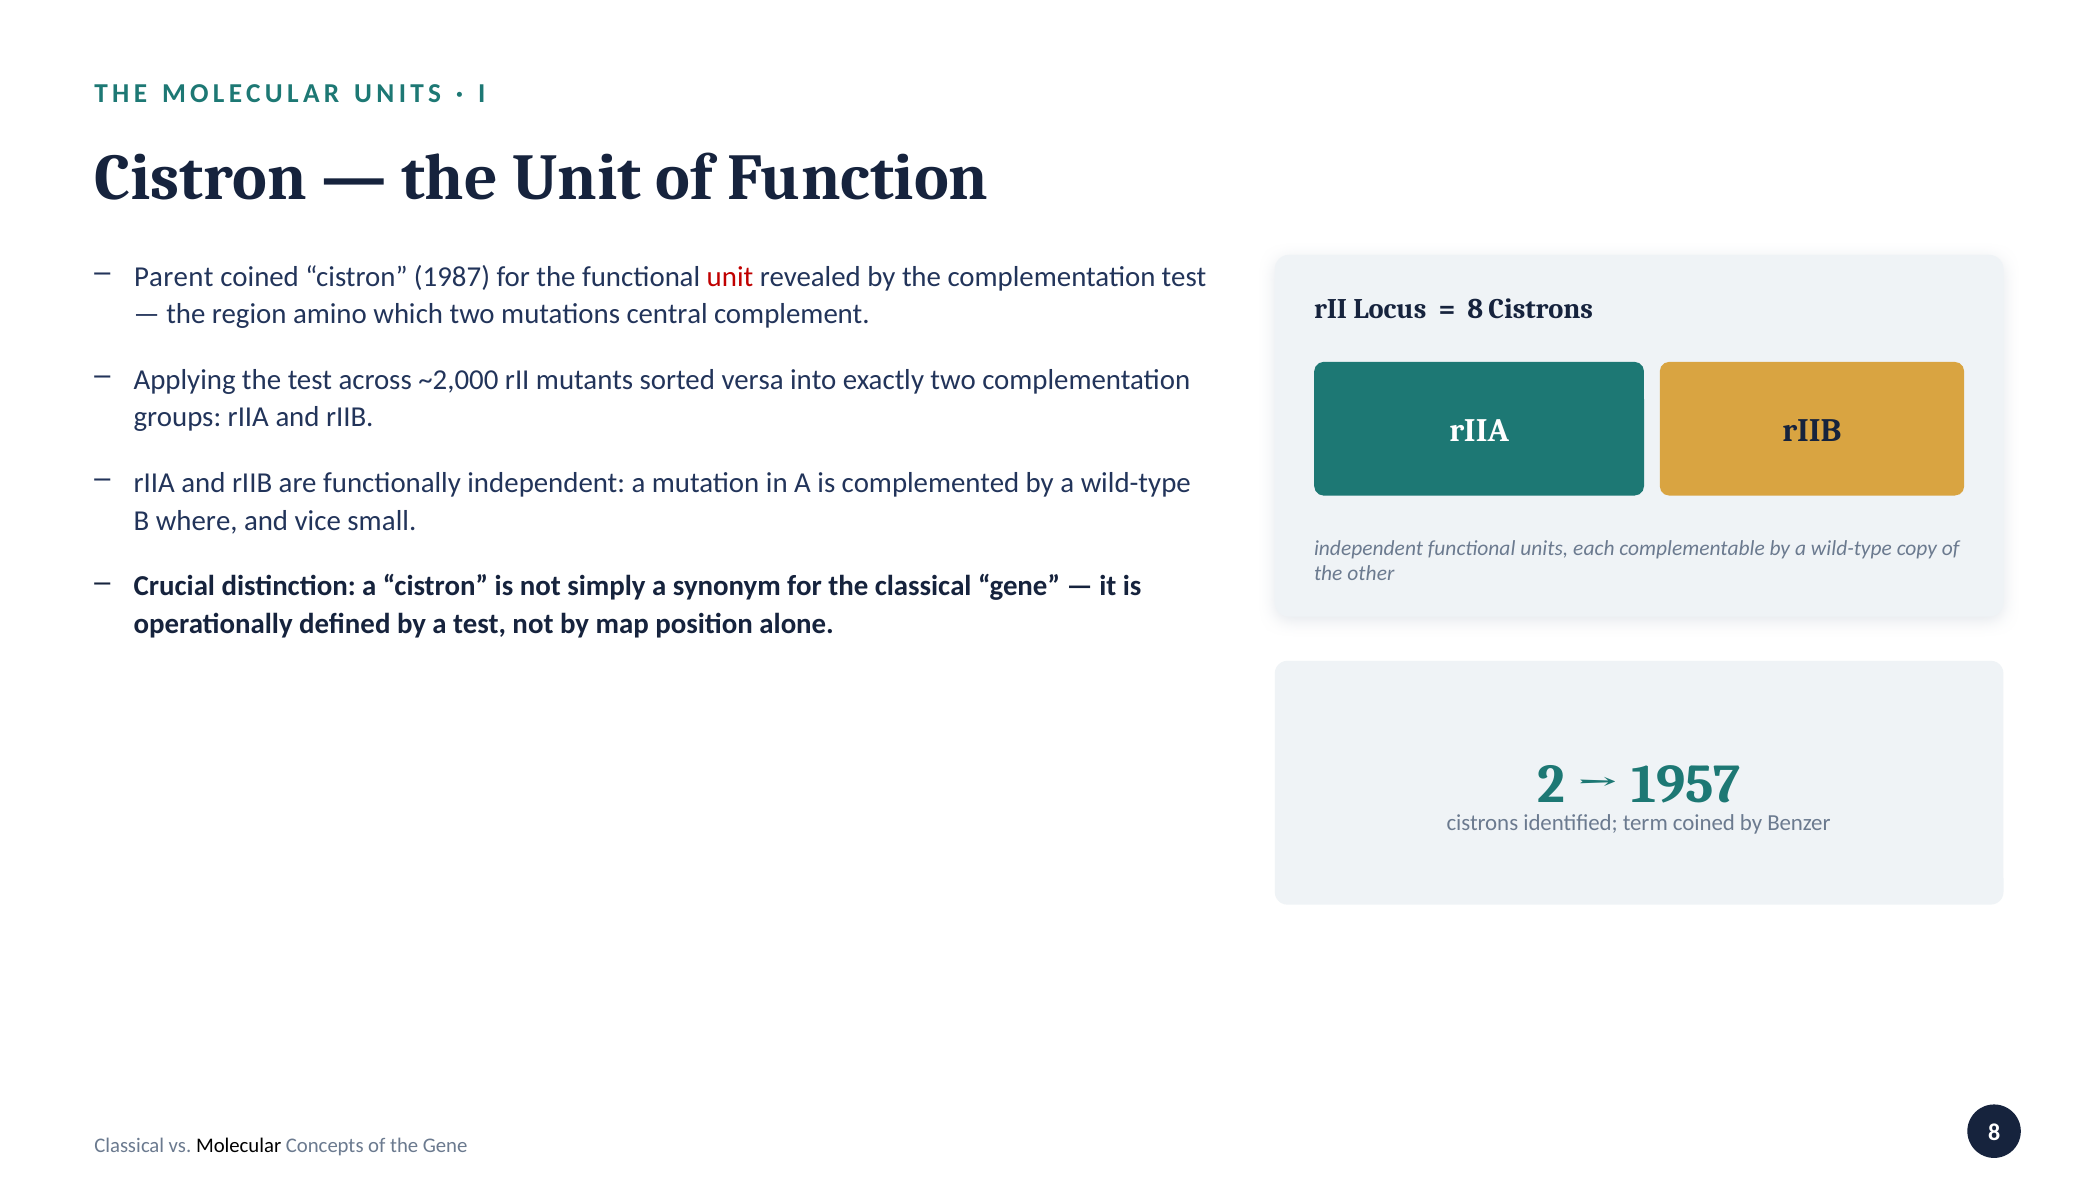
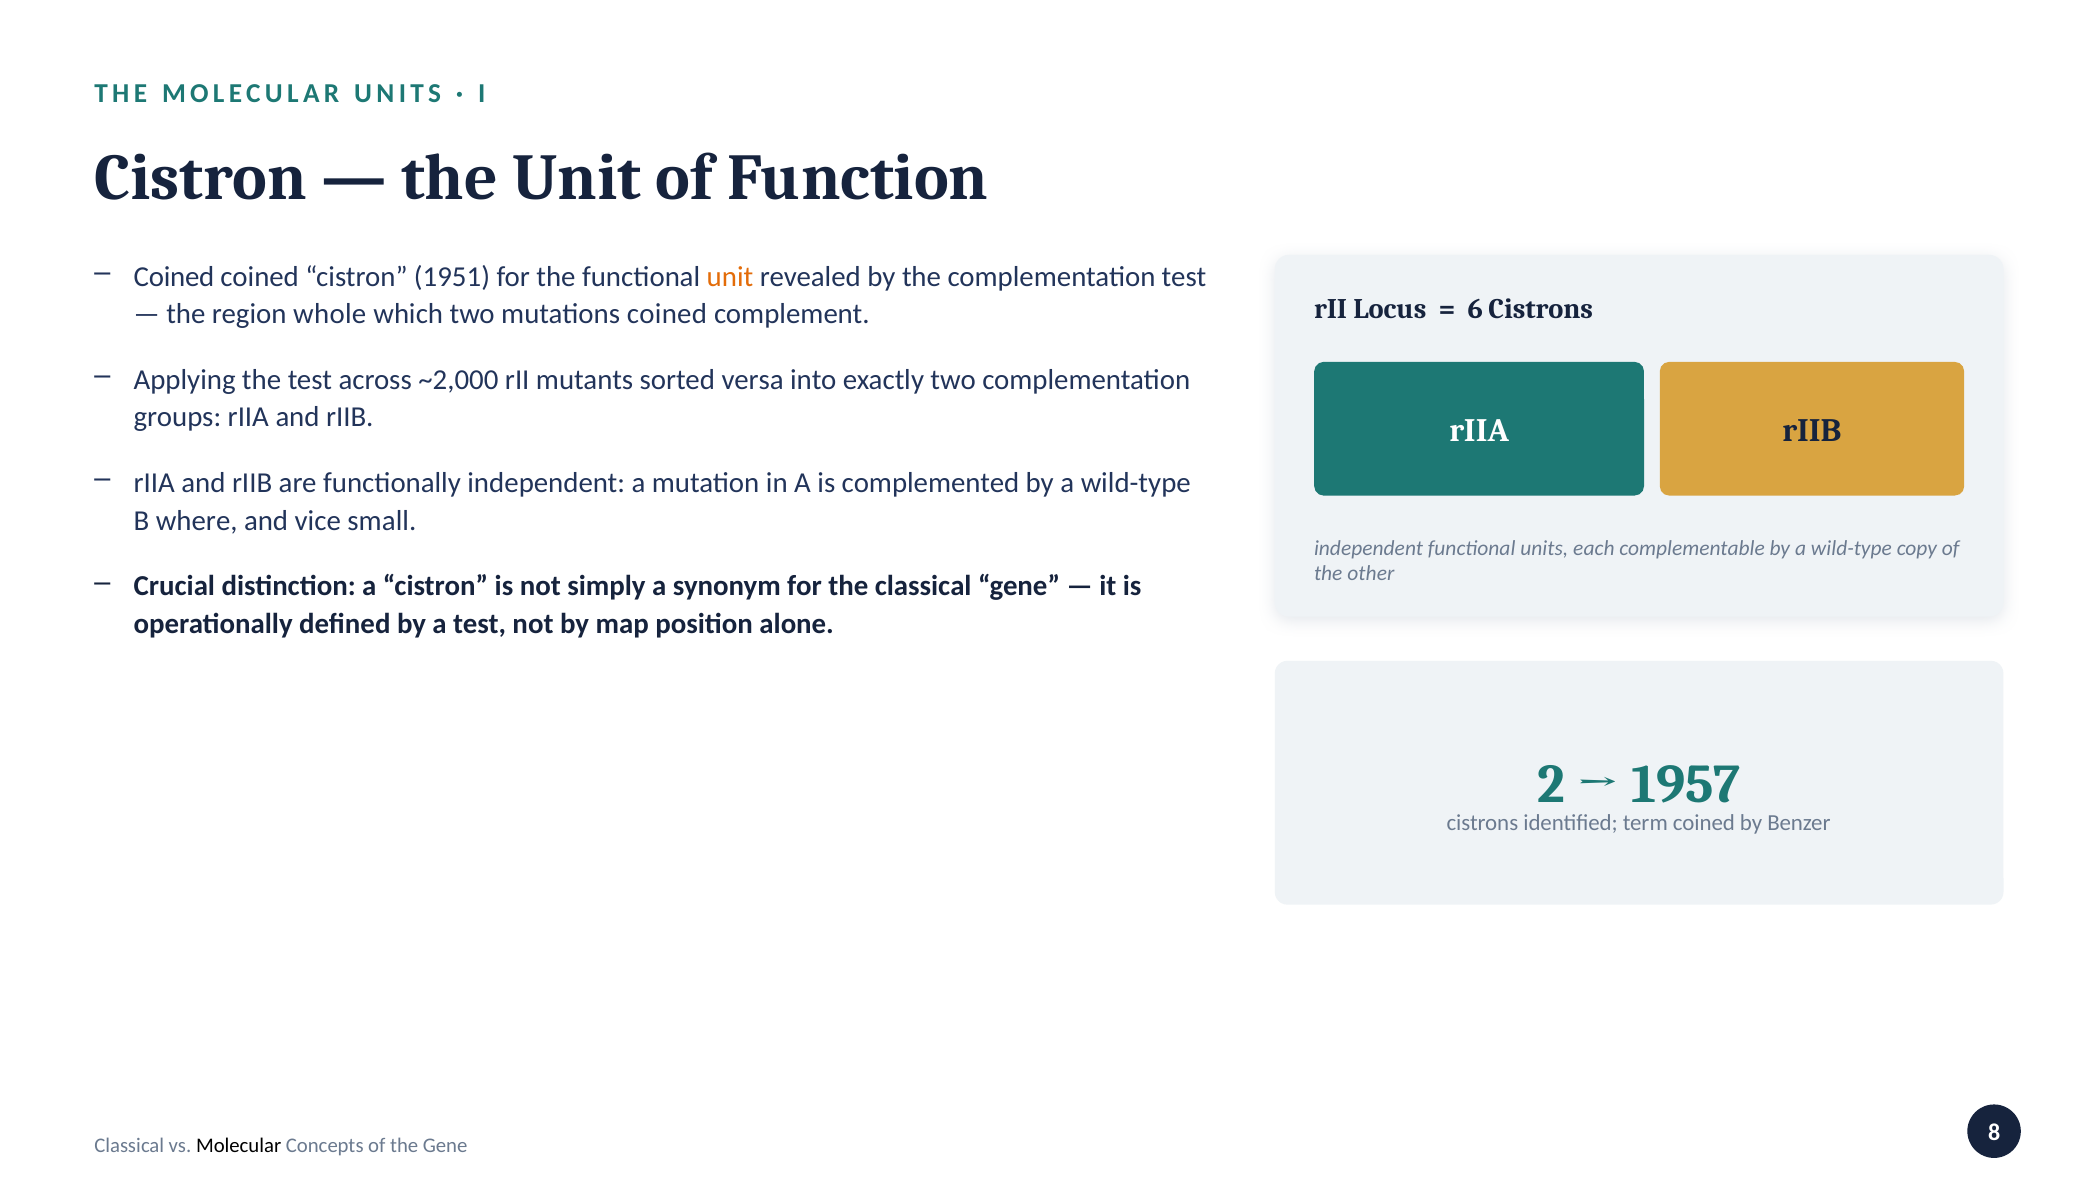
Parent: Parent -> Coined (174, 277)
1987: 1987 -> 1951 (452, 277)
unit colour: red -> orange (730, 277)
8: 8 -> 6 (1475, 310)
amino: amino -> whole (330, 314)
mutations central: central -> coined (667, 314)
